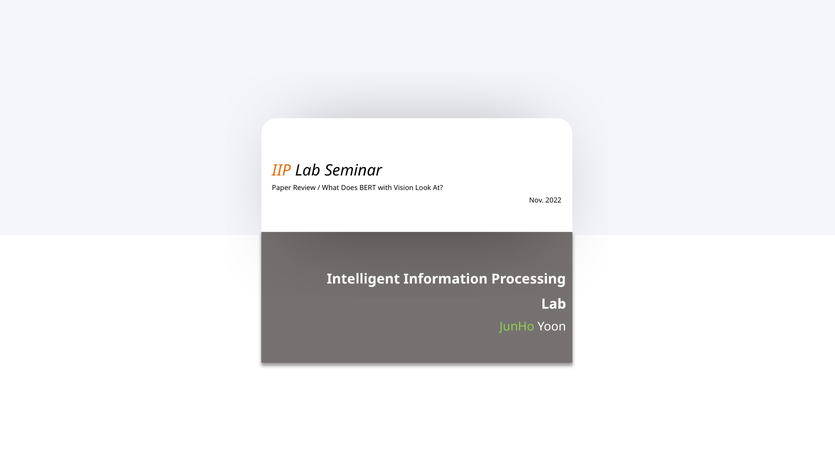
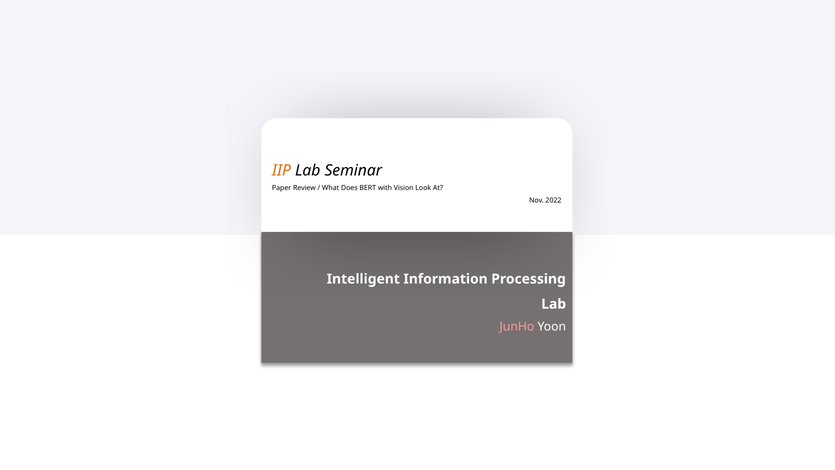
JunHo colour: light green -> pink (517, 327)
